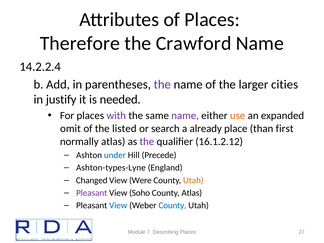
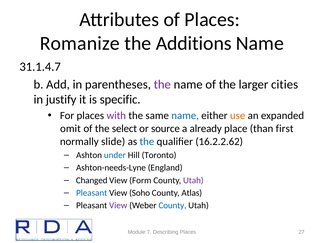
Therefore: Therefore -> Romanize (80, 43)
Crawford: Crawford -> Additions (194, 43)
14.2.2.4: 14.2.2.4 -> 31.1.4.7 (40, 67)
needed: needed -> specific (120, 100)
name colour: purple -> blue (185, 116)
listed: listed -> select (124, 129)
search: search -> source (165, 129)
normally atlas: atlas -> slide (113, 142)
the colour: purple -> blue (147, 142)
16.1.2.12: 16.1.2.12 -> 16.2.2.62 (219, 142)
Precede: Precede -> Toronto (159, 155)
Ashton-types-Lyne: Ashton-types-Lyne -> Ashton-needs-Lyne (111, 168)
Were: Were -> Form (140, 180)
Utah colour: orange -> purple (193, 180)
Pleasant colour: purple -> blue (92, 193)
View colour: blue -> purple (118, 206)
